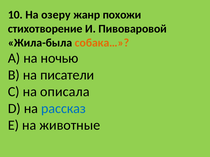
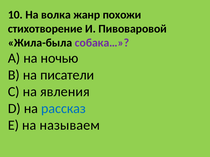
озеру: озеру -> волка (56, 15)
собака… colour: orange -> purple (102, 43)
описала: описала -> явления (65, 92)
животные: животные -> называем (70, 126)
